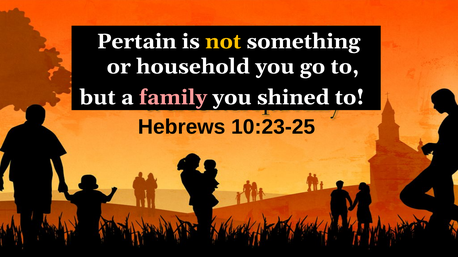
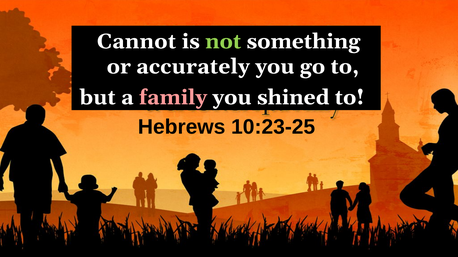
Pertain: Pertain -> Cannot (137, 42)
not colour: yellow -> light green (223, 42)
household: household -> accurately (193, 67)
